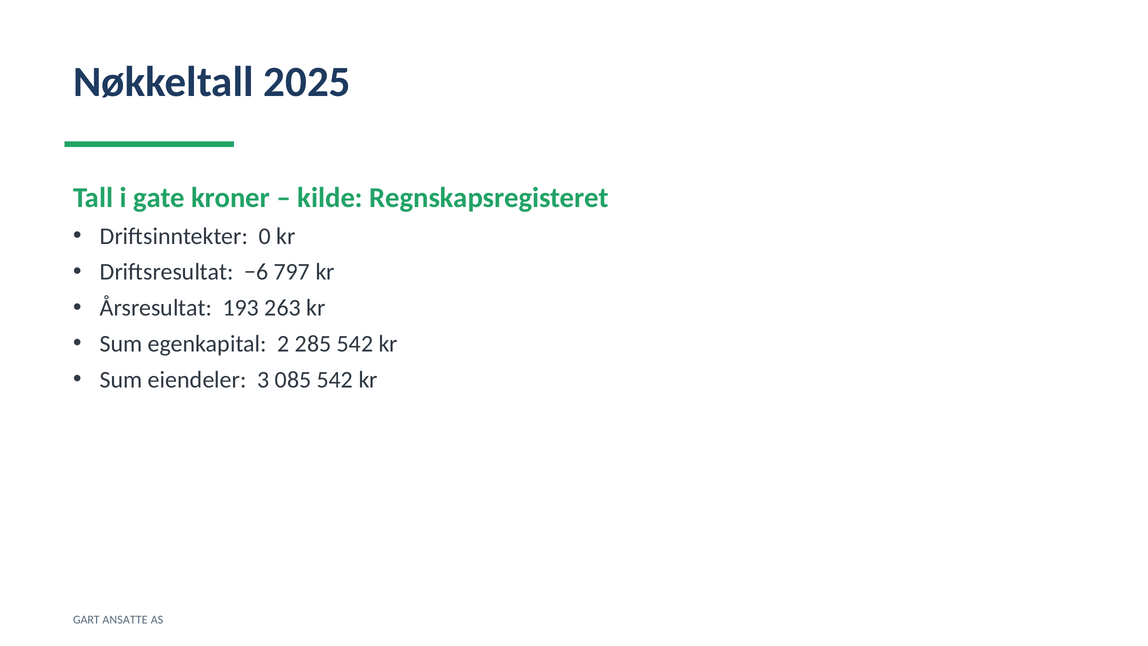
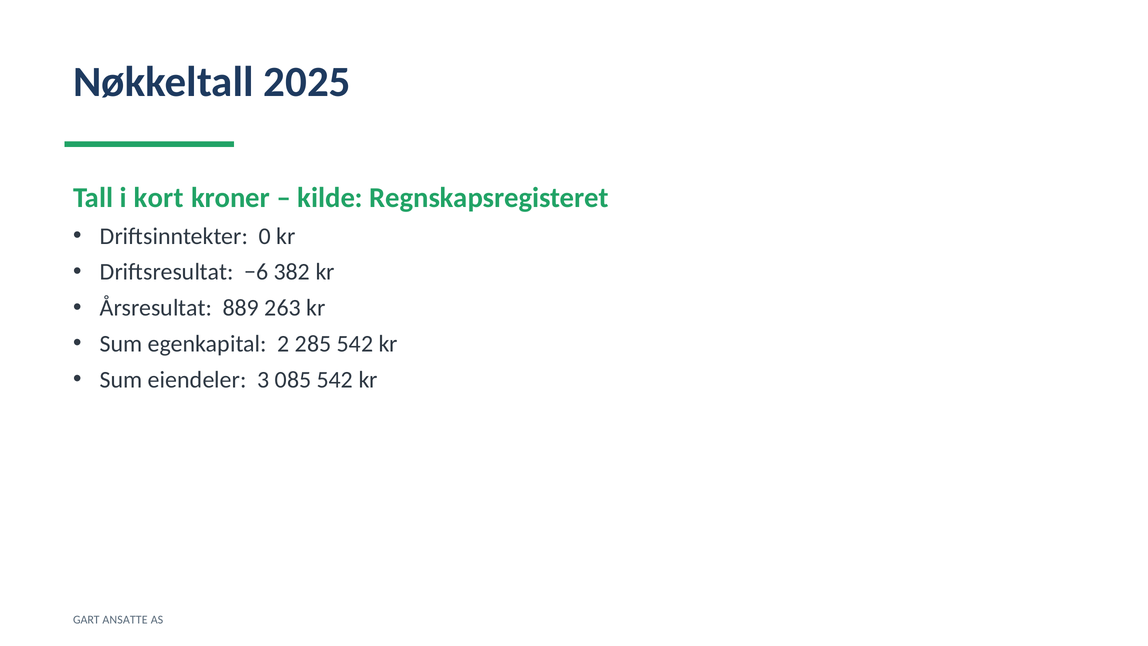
gate: gate -> kort (159, 198)
797: 797 -> 382 (292, 272)
193: 193 -> 889 (241, 308)
